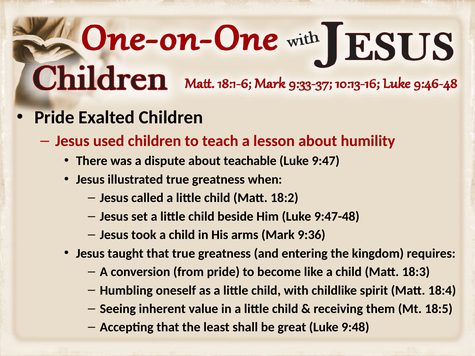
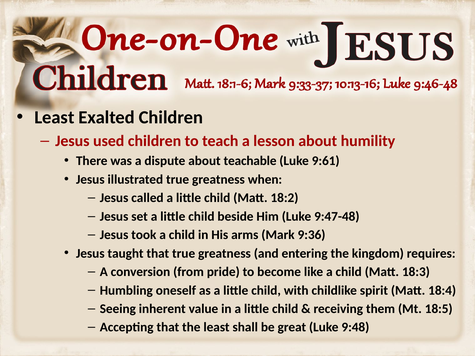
Pride: Pride -> Least (54, 118)
9:47: 9:47 -> 9:61 (326, 161)
